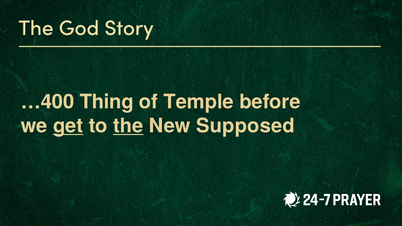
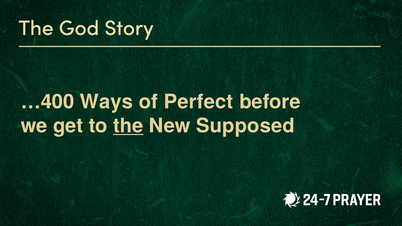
Thing: Thing -> Ways (107, 102)
Temple: Temple -> Perfect (199, 102)
get underline: present -> none (68, 126)
